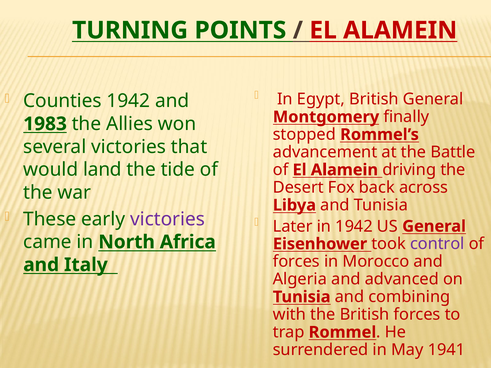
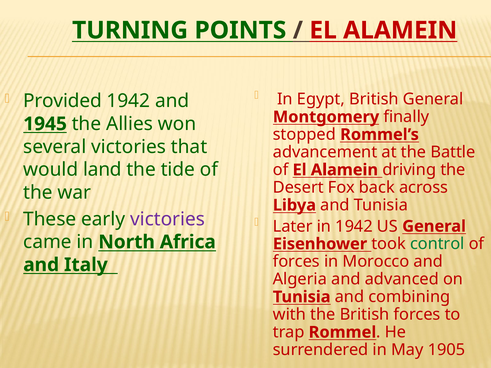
Counties: Counties -> Provided (62, 101)
1983: 1983 -> 1945 (45, 124)
control colour: purple -> green (437, 244)
1941: 1941 -> 1905 (447, 350)
